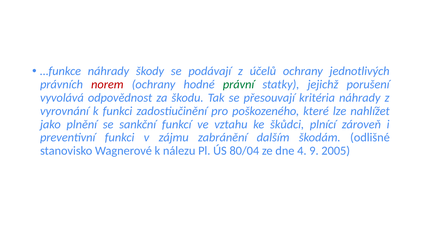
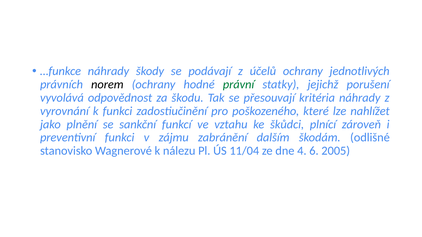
norem colour: red -> black (107, 85)
80/04: 80/04 -> 11/04 (244, 151)
9: 9 -> 6 (314, 151)
